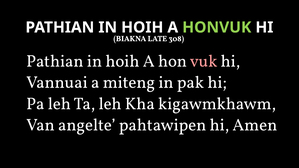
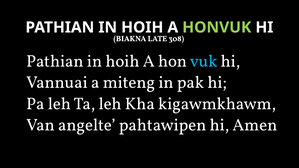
vuk colour: pink -> light blue (204, 61)
